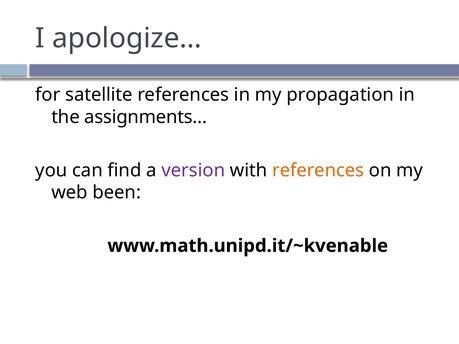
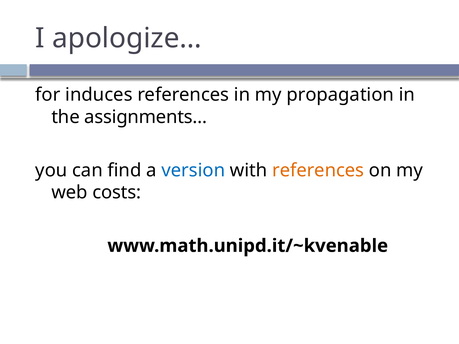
satellite: satellite -> induces (99, 95)
version colour: purple -> blue (193, 170)
been: been -> costs (117, 193)
